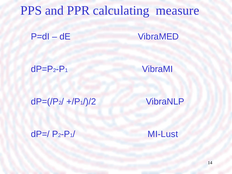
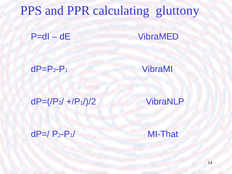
measure: measure -> gluttony (178, 10)
MI-Lust: MI-Lust -> MI-That (163, 134)
